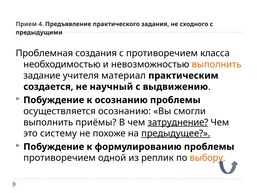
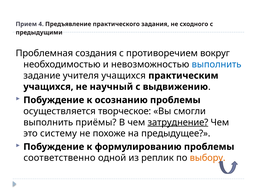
класса: класса -> вокруг (215, 53)
выполнить colour: orange -> blue (217, 64)
учителя материал: материал -> учащихся (124, 76)
создается: создается -> учащихся (48, 87)
осуществляется осознанию: осознанию -> творческое (125, 111)
предыдущее underline: present -> none (176, 133)
противоречием: противоречием -> соответственно (59, 158)
